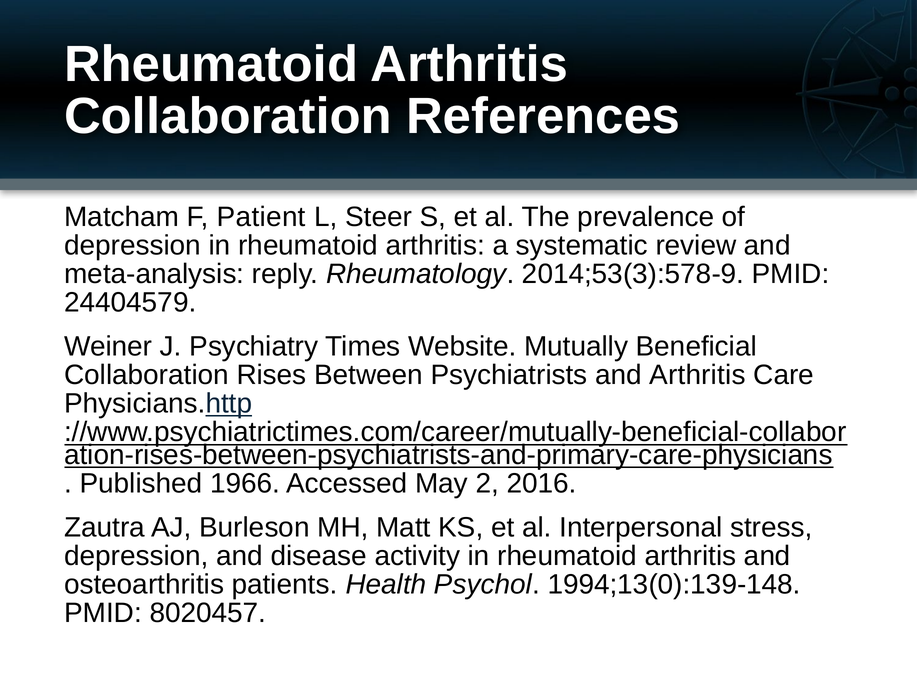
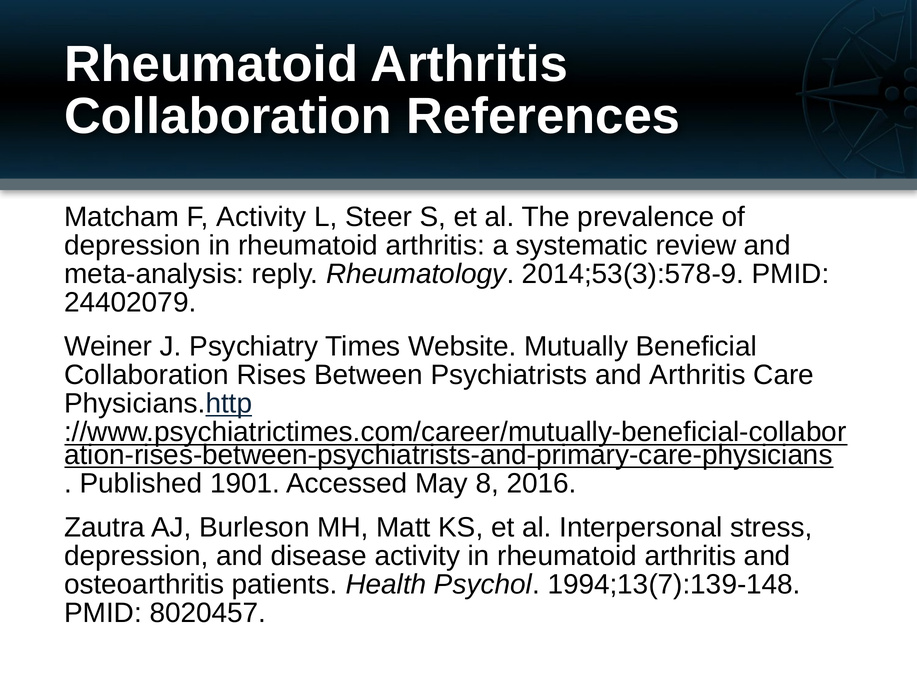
F Patient: Patient -> Activity (261, 217)
24404579: 24404579 -> 24402079 (130, 303)
1966: 1966 -> 1901 (245, 483)
2: 2 -> 8 (487, 483)
1994;13(0):139-148: 1994;13(0):139-148 -> 1994;13(7):139-148 (674, 584)
